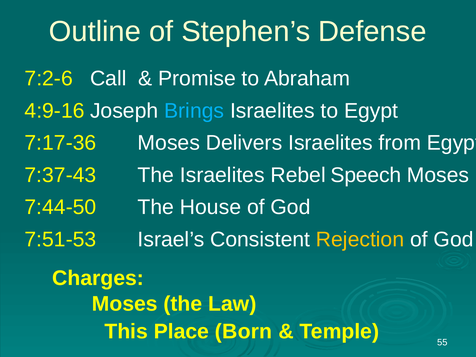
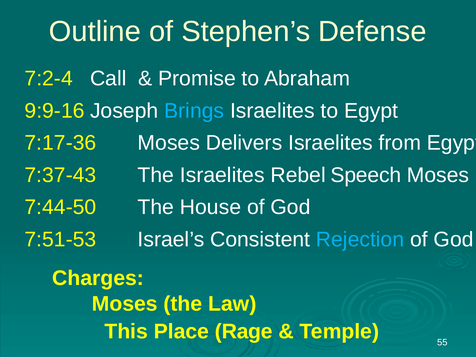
7:2-6: 7:2-6 -> 7:2-4 (49, 79)
4:9-16: 4:9-16 -> 9:9-16 (55, 111)
Rejection colour: yellow -> light blue (360, 239)
Born: Born -> Rage (244, 331)
